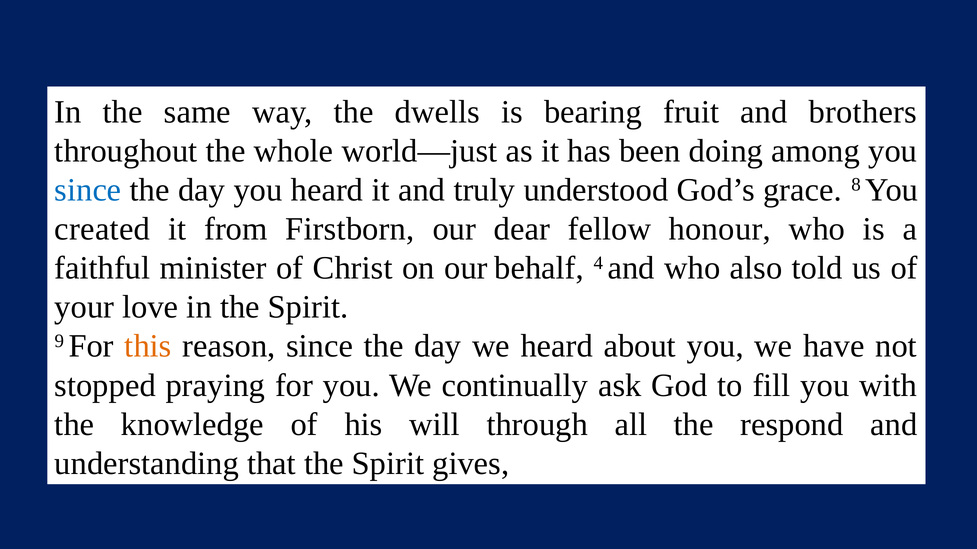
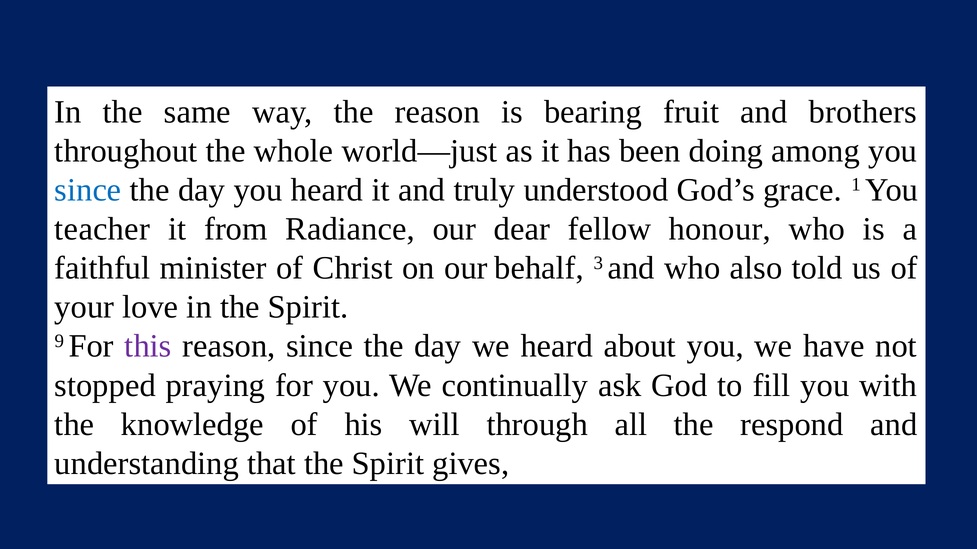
the dwells: dwells -> reason (437, 112)
8: 8 -> 1 (856, 185)
created: created -> teacher (102, 229)
Firstborn: Firstborn -> Radiance (350, 229)
4: 4 -> 3 (598, 263)
this colour: orange -> purple (148, 347)
